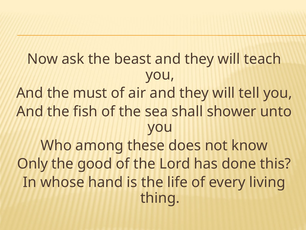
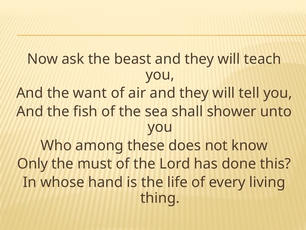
must: must -> want (90, 93)
good: good -> must (95, 164)
